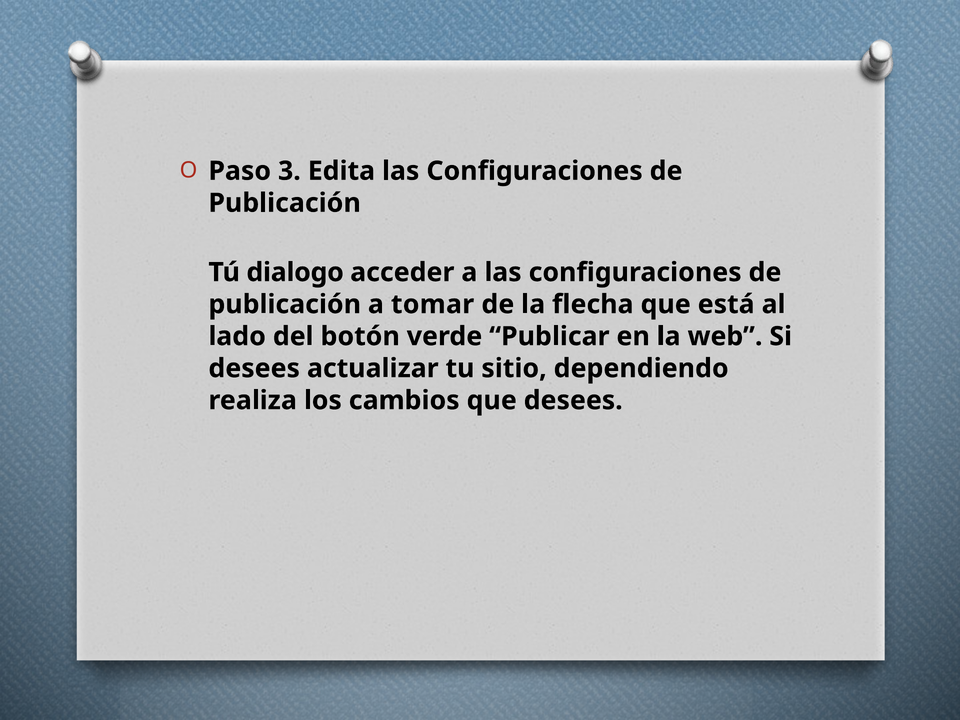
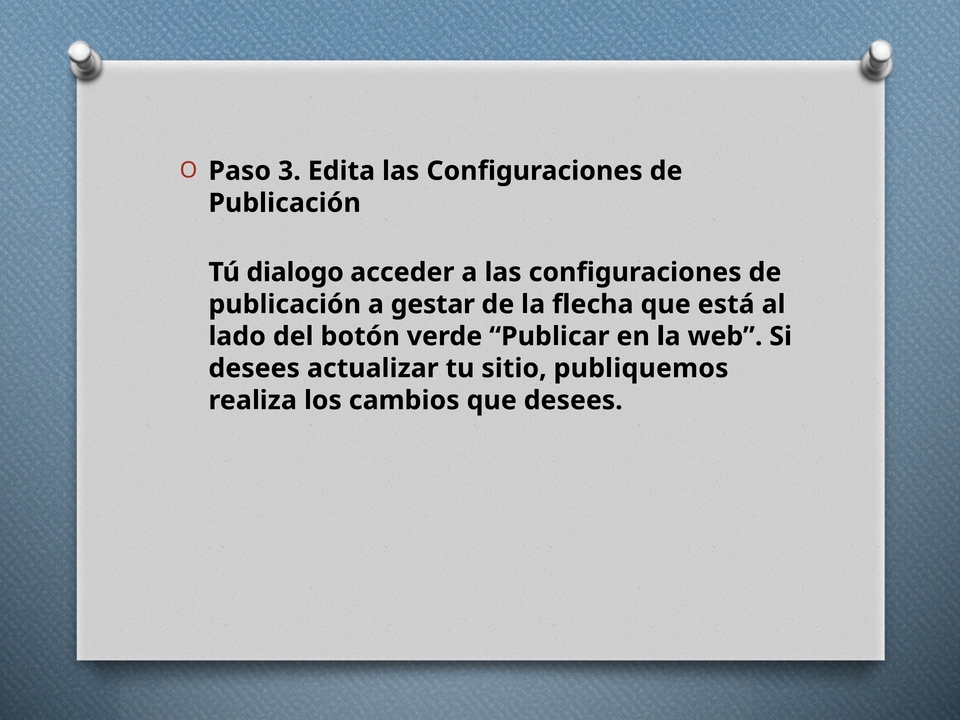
tomar: tomar -> gestar (433, 304)
dependiendo: dependiendo -> publiquemos (641, 368)
